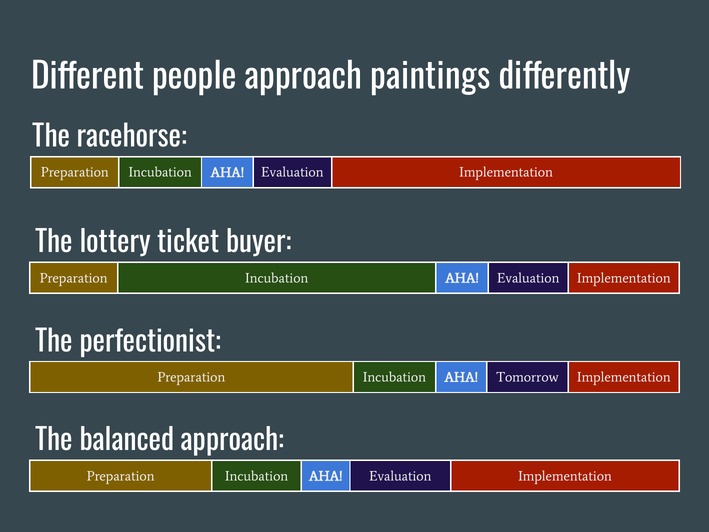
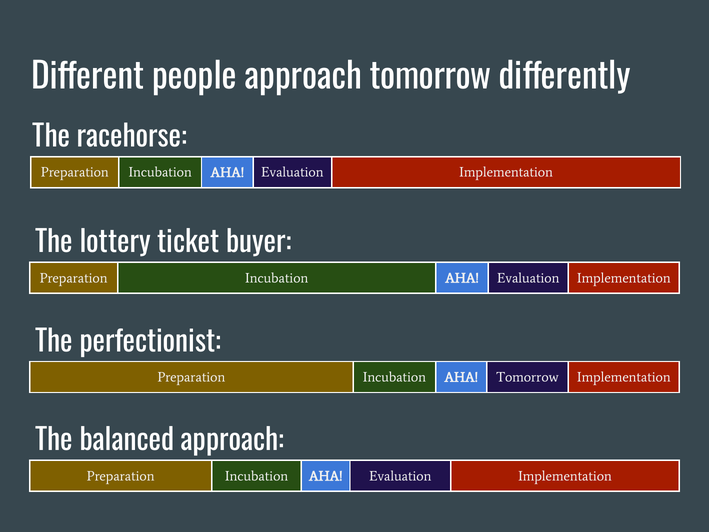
approach paintings: paintings -> tomorrow (431, 77)
